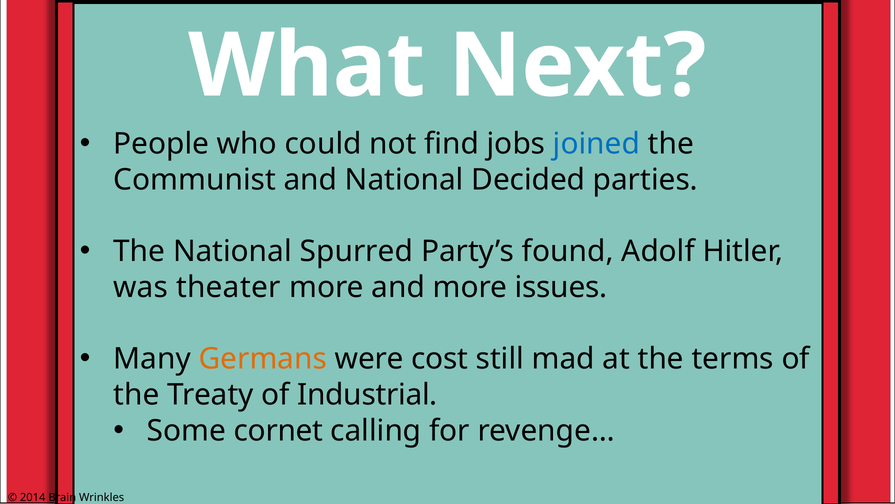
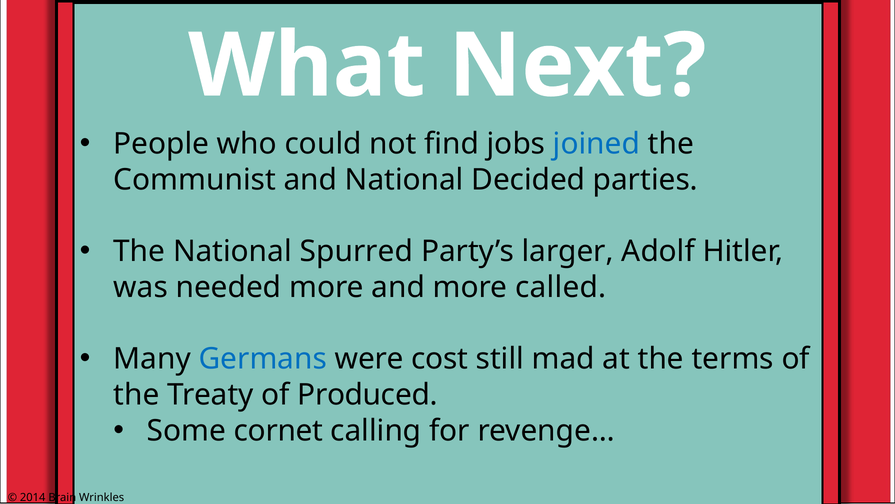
found: found -> larger (568, 251)
theater: theater -> needed (228, 287)
issues: issues -> called (561, 287)
Germans colour: orange -> blue (263, 359)
Industrial: Industrial -> Produced (367, 394)
